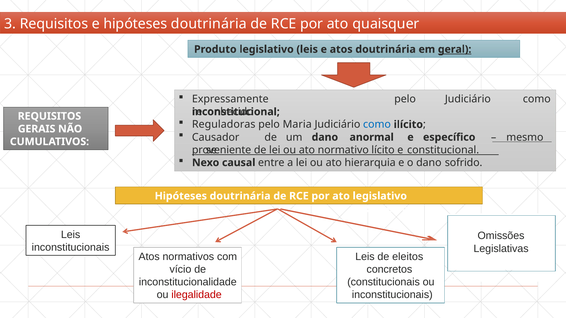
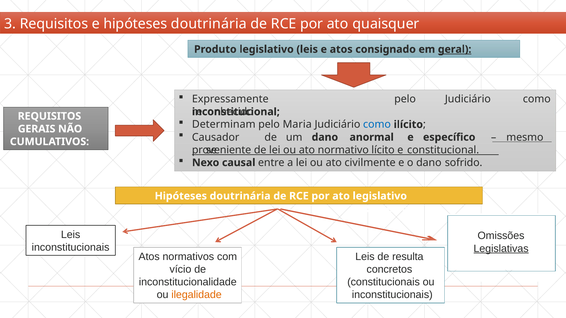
atos doutrinária: doutrinária -> consignado (386, 49)
Reguladoras: Reguladoras -> Determinam (224, 125)
hierarquia: hierarquia -> civilmente (370, 163)
Legislativas underline: none -> present (501, 249)
eleitos: eleitos -> resulta (408, 257)
ilegalidade colour: red -> orange (197, 295)
